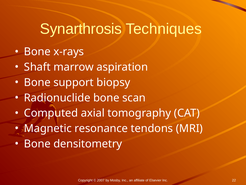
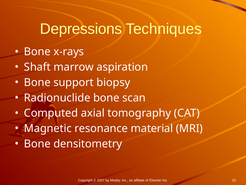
Synarthrosis: Synarthrosis -> Depressions (81, 29)
tendons: tendons -> material (152, 128)
